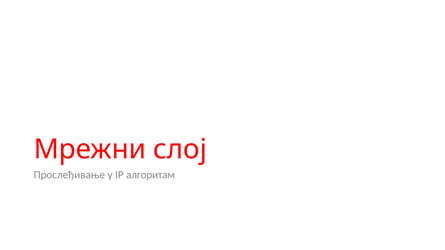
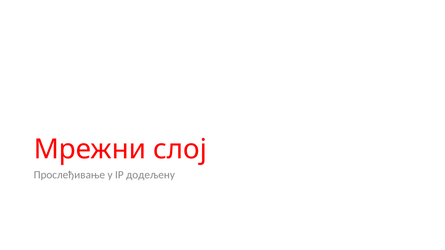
алгоритам: алгоритам -> додељену (150, 175)
